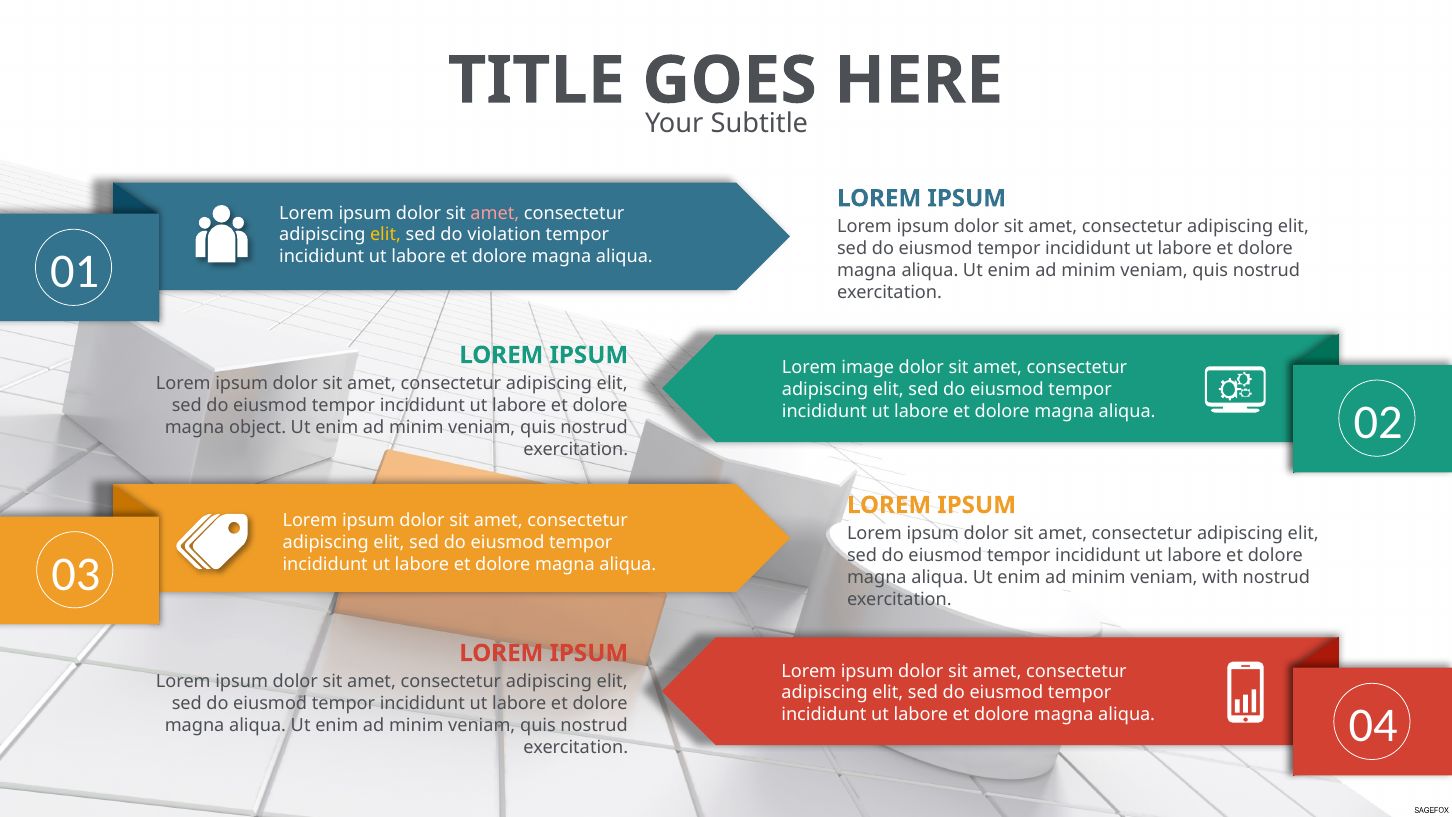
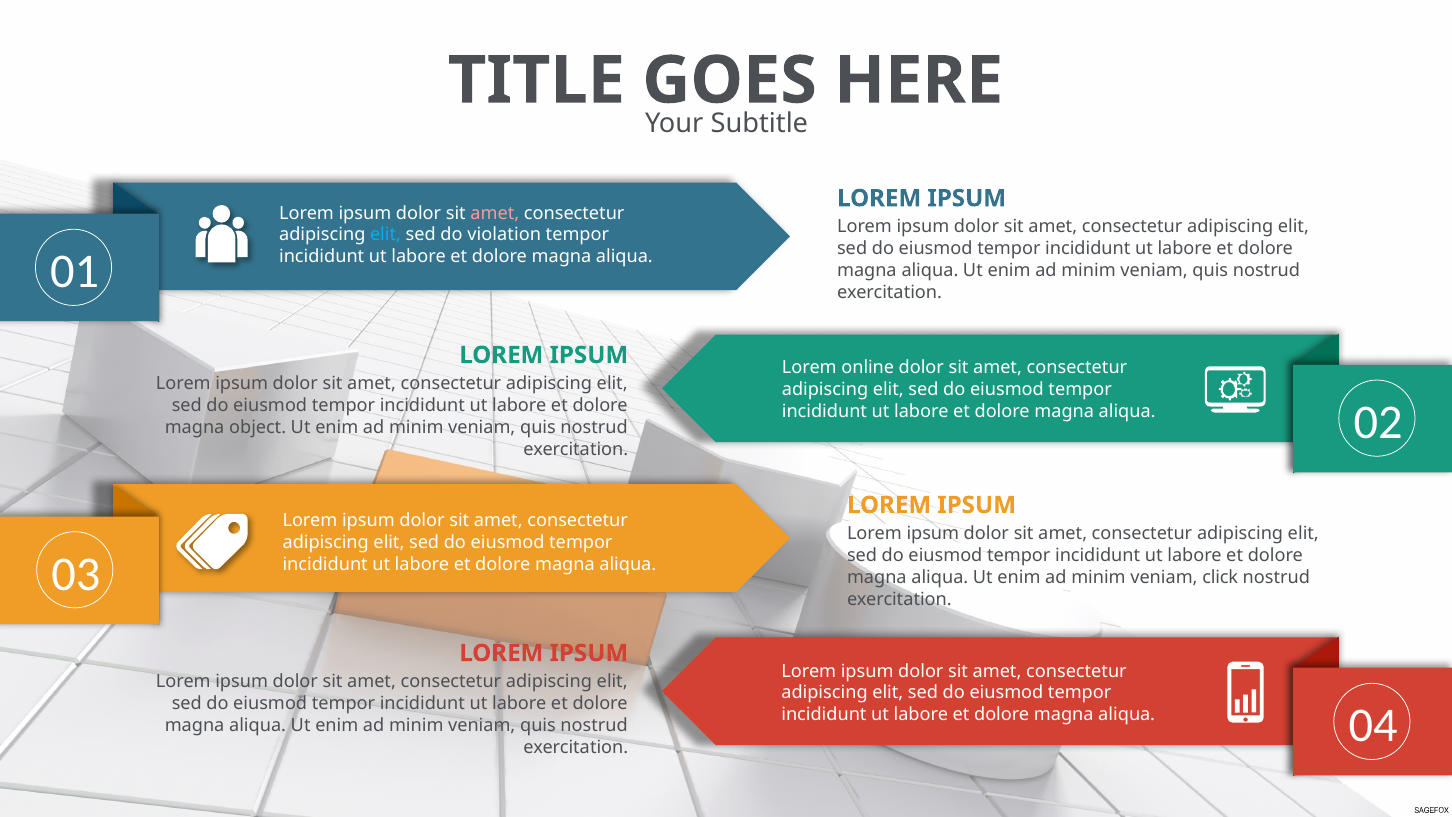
elit colour: yellow -> light blue (386, 235)
image: image -> online (868, 368)
with: with -> click (1220, 577)
